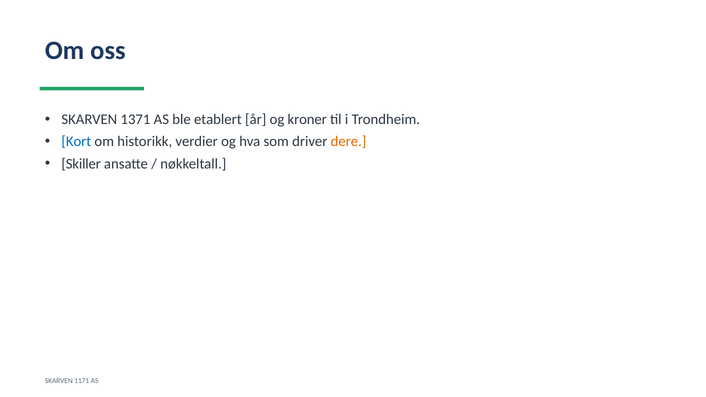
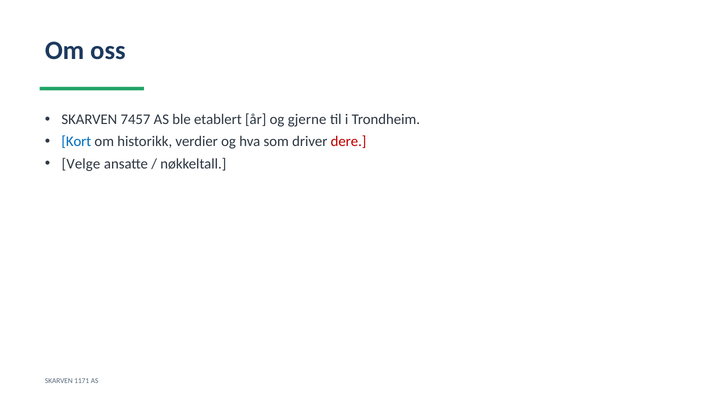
1371: 1371 -> 7457 (135, 120)
kroner: kroner -> gjerne (307, 120)
dere colour: orange -> red (349, 142)
Skiller: Skiller -> Velge (81, 164)
